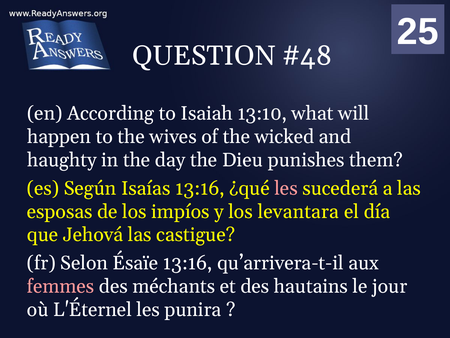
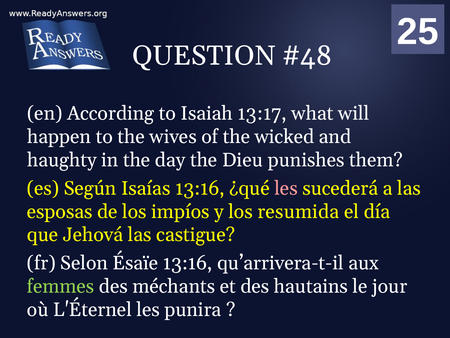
13:10: 13:10 -> 13:17 (262, 113)
levantara: levantara -> resumida (298, 211)
femmes colour: pink -> light green (61, 286)
